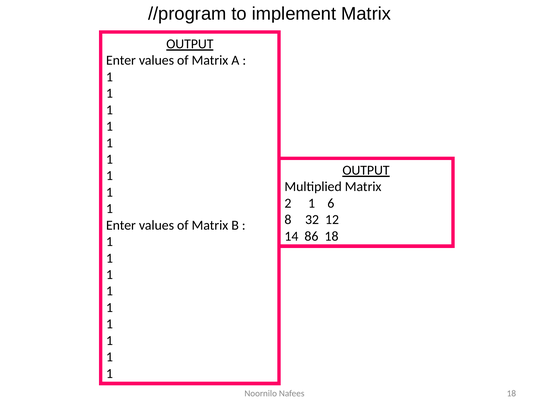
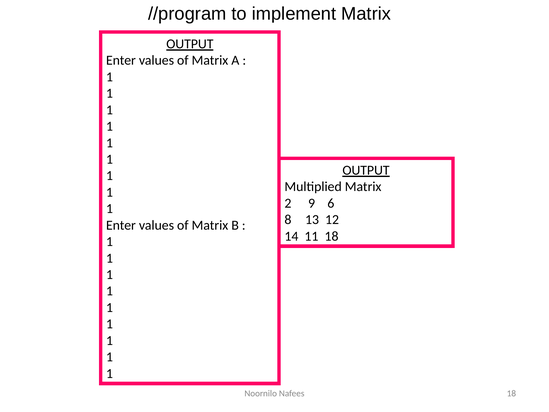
1: 1 -> 9 (312, 203)
32: 32 -> 13 (312, 220)
86: 86 -> 11 (311, 236)
